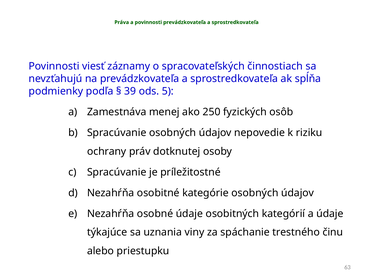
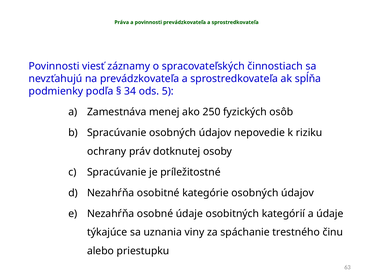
39: 39 -> 34 (130, 91)
